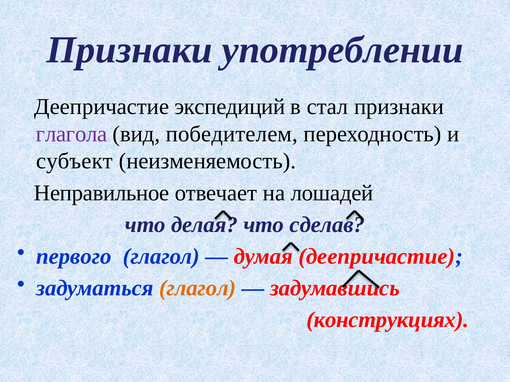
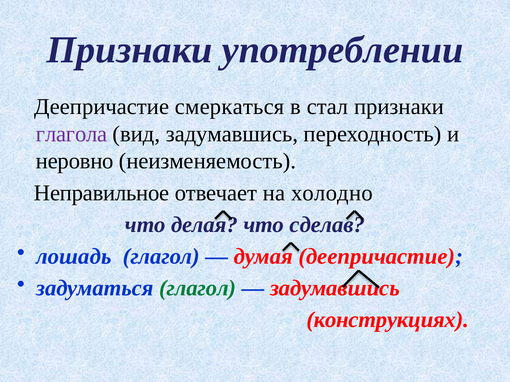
экспедиций: экспедиций -> смеркаться (230, 107)
вид победителем: победителем -> задумавшись (232, 134)
субъект: субъект -> неровно (75, 161)
лошадей: лошадей -> холодно (332, 193)
первого: первого -> лошадь (74, 257)
глагол colour: orange -> green (198, 288)
